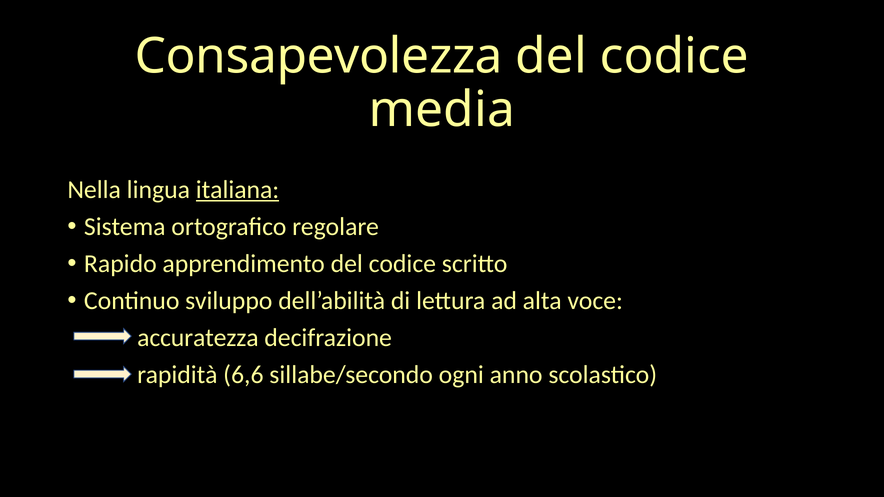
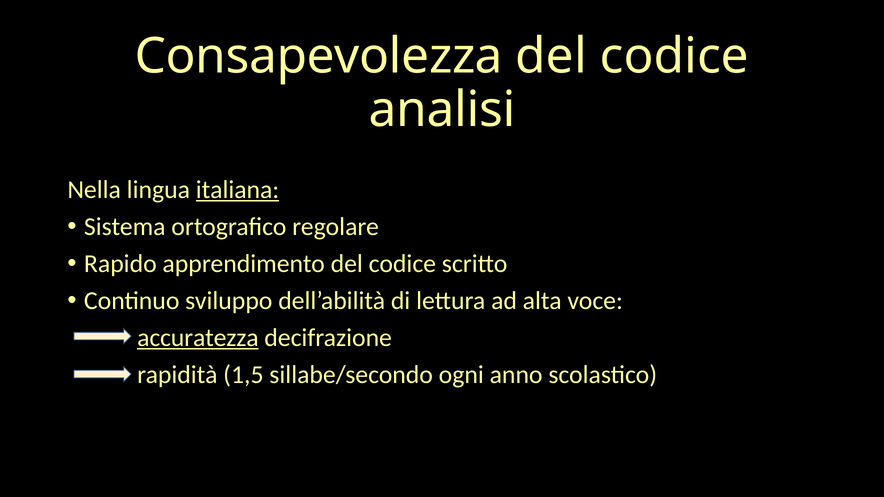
media: media -> analisi (442, 110)
accuratezza underline: none -> present (198, 338)
6,6: 6,6 -> 1,5 (243, 375)
